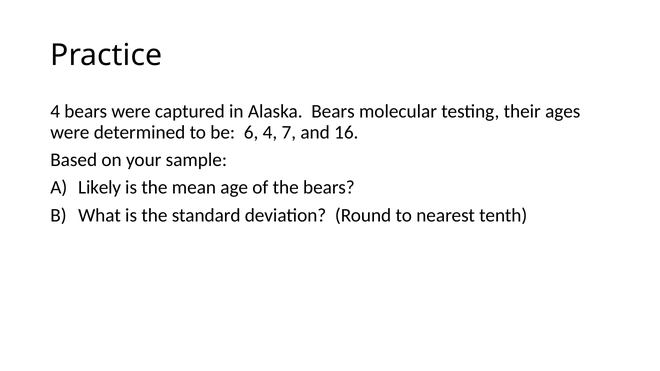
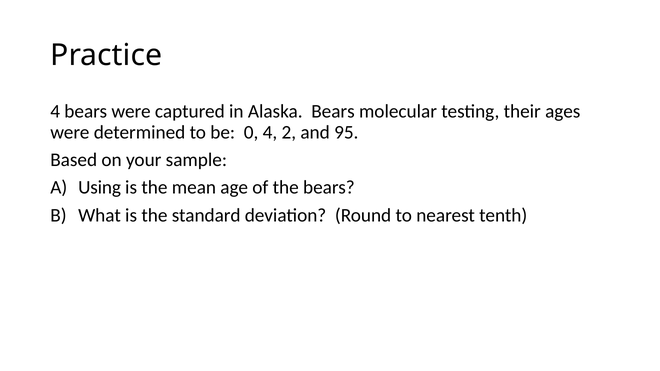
6: 6 -> 0 (251, 132)
7: 7 -> 2 (289, 132)
16: 16 -> 95 (346, 132)
Likely: Likely -> Using (100, 188)
